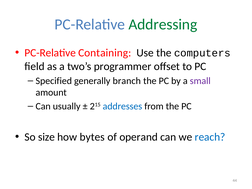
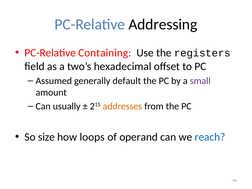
Addressing colour: green -> black (163, 24)
computers: computers -> registers (202, 53)
programmer: programmer -> hexadecimal (123, 66)
Specified: Specified -> Assumed (54, 81)
branch: branch -> default (127, 81)
addresses colour: blue -> orange (122, 106)
bytes: bytes -> loops (92, 137)
